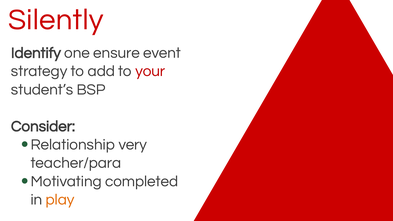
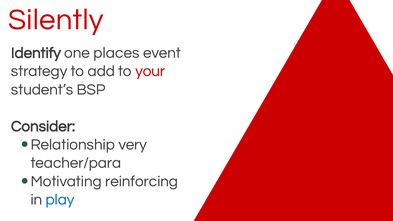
ensure: ensure -> places (116, 53)
completed: completed -> reinforcing (142, 181)
play colour: orange -> blue (60, 200)
